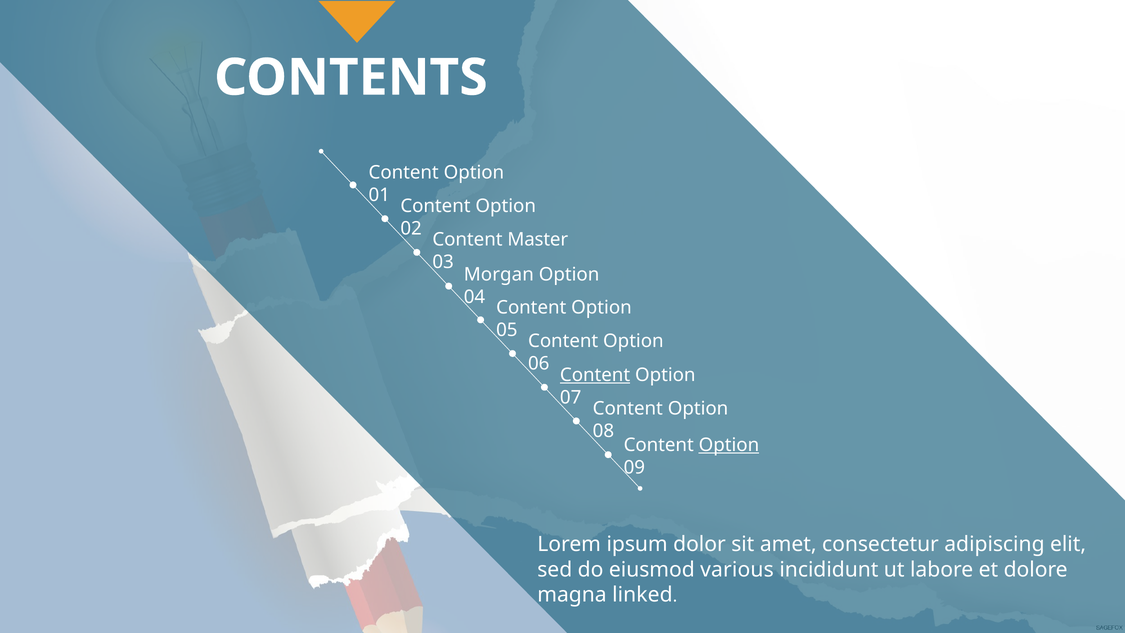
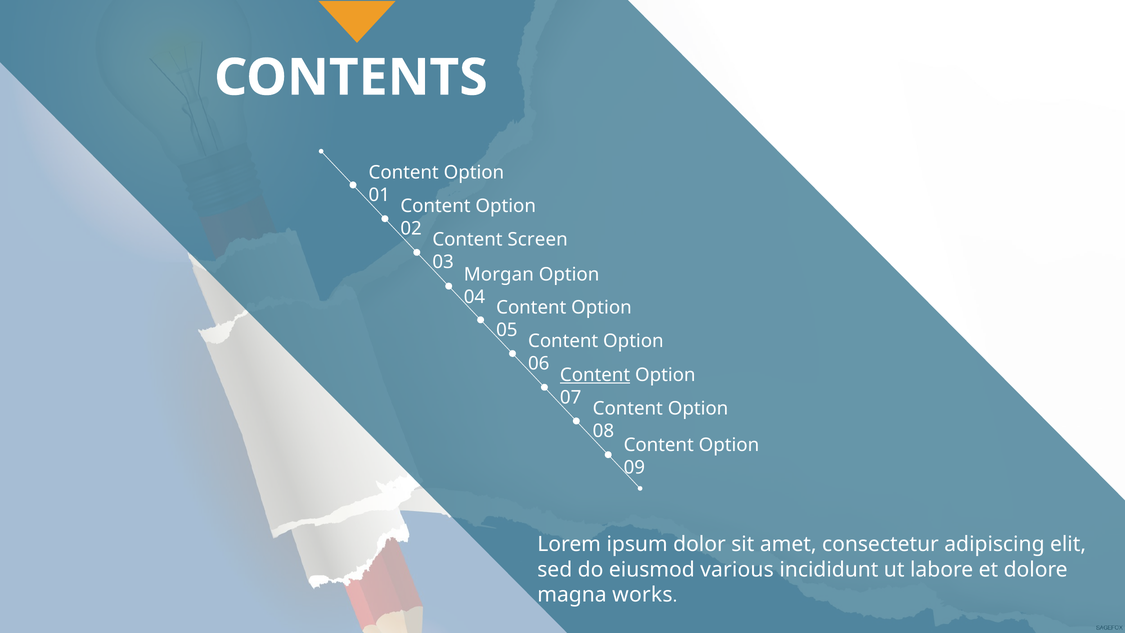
Master: Master -> Screen (538, 240)
Option underline: present -> none (729, 445)
linked: linked -> works (642, 595)
